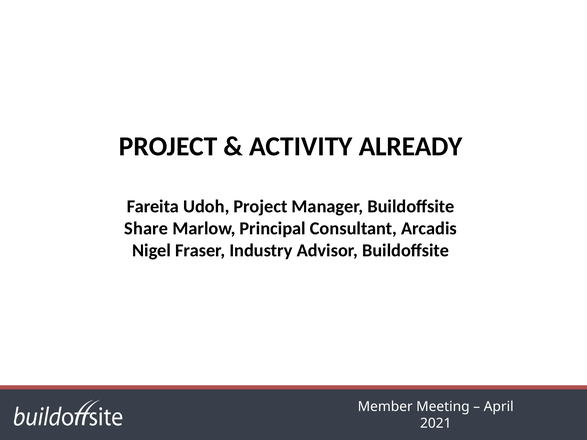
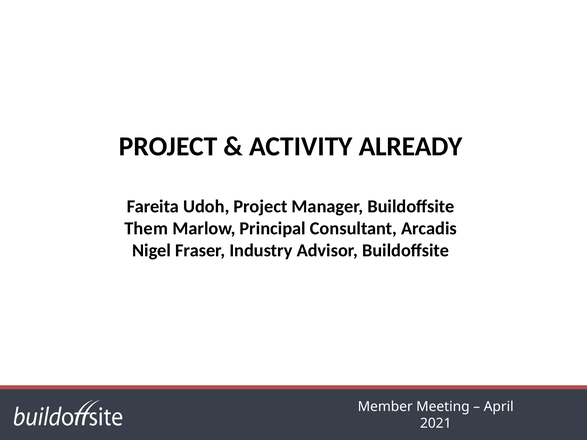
Share: Share -> Them (146, 228)
